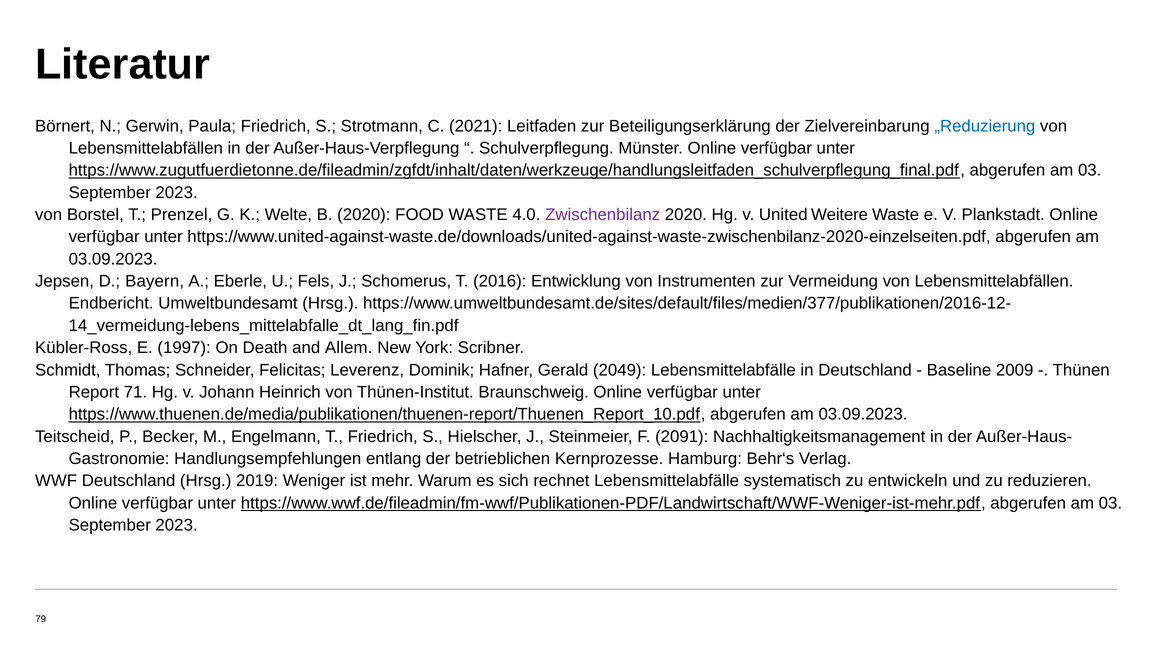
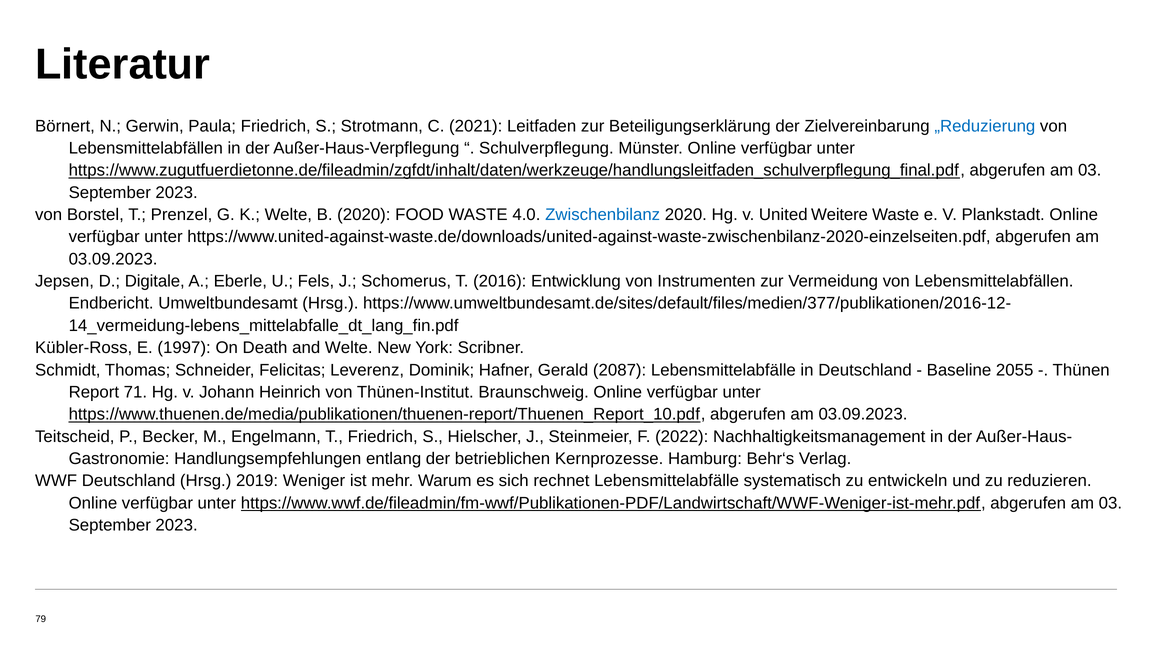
Zwischenbilanz colour: purple -> blue (603, 215)
Bayern: Bayern -> Digitale (155, 281)
and Allem: Allem -> Welte (349, 348)
2049: 2049 -> 2087 (620, 370)
2009: 2009 -> 2055 (1015, 370)
2091: 2091 -> 2022 (682, 437)
